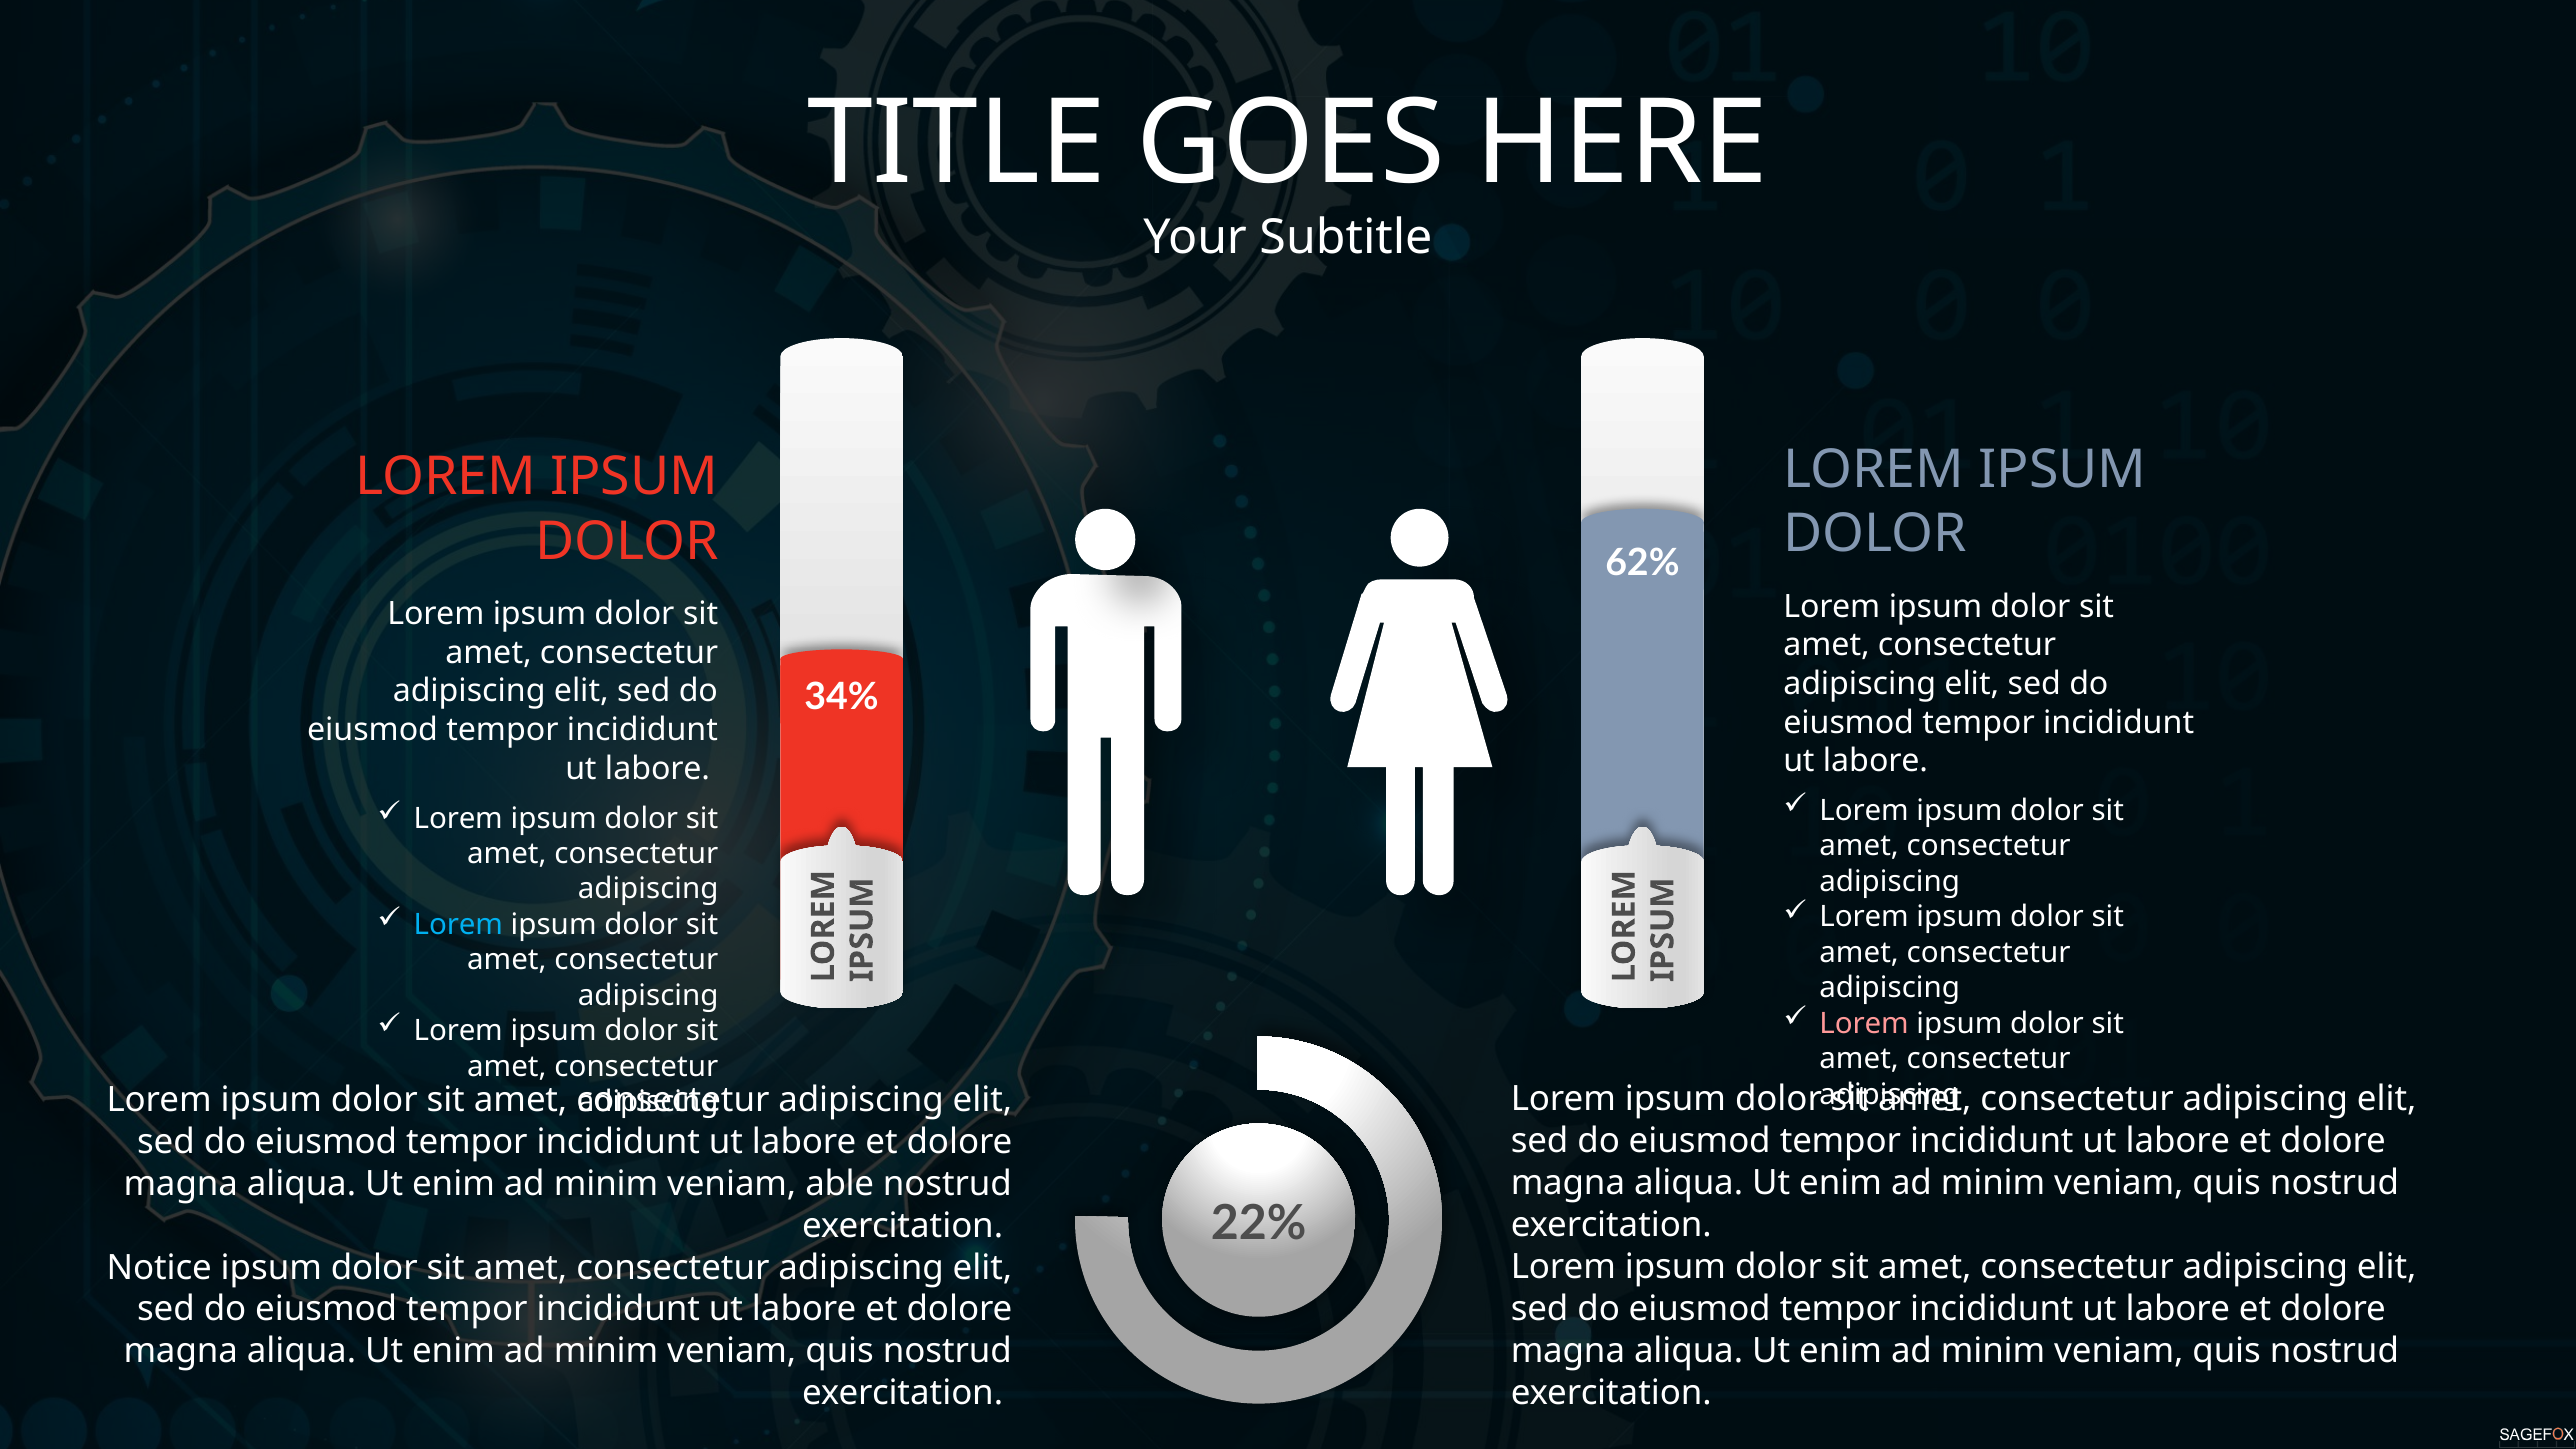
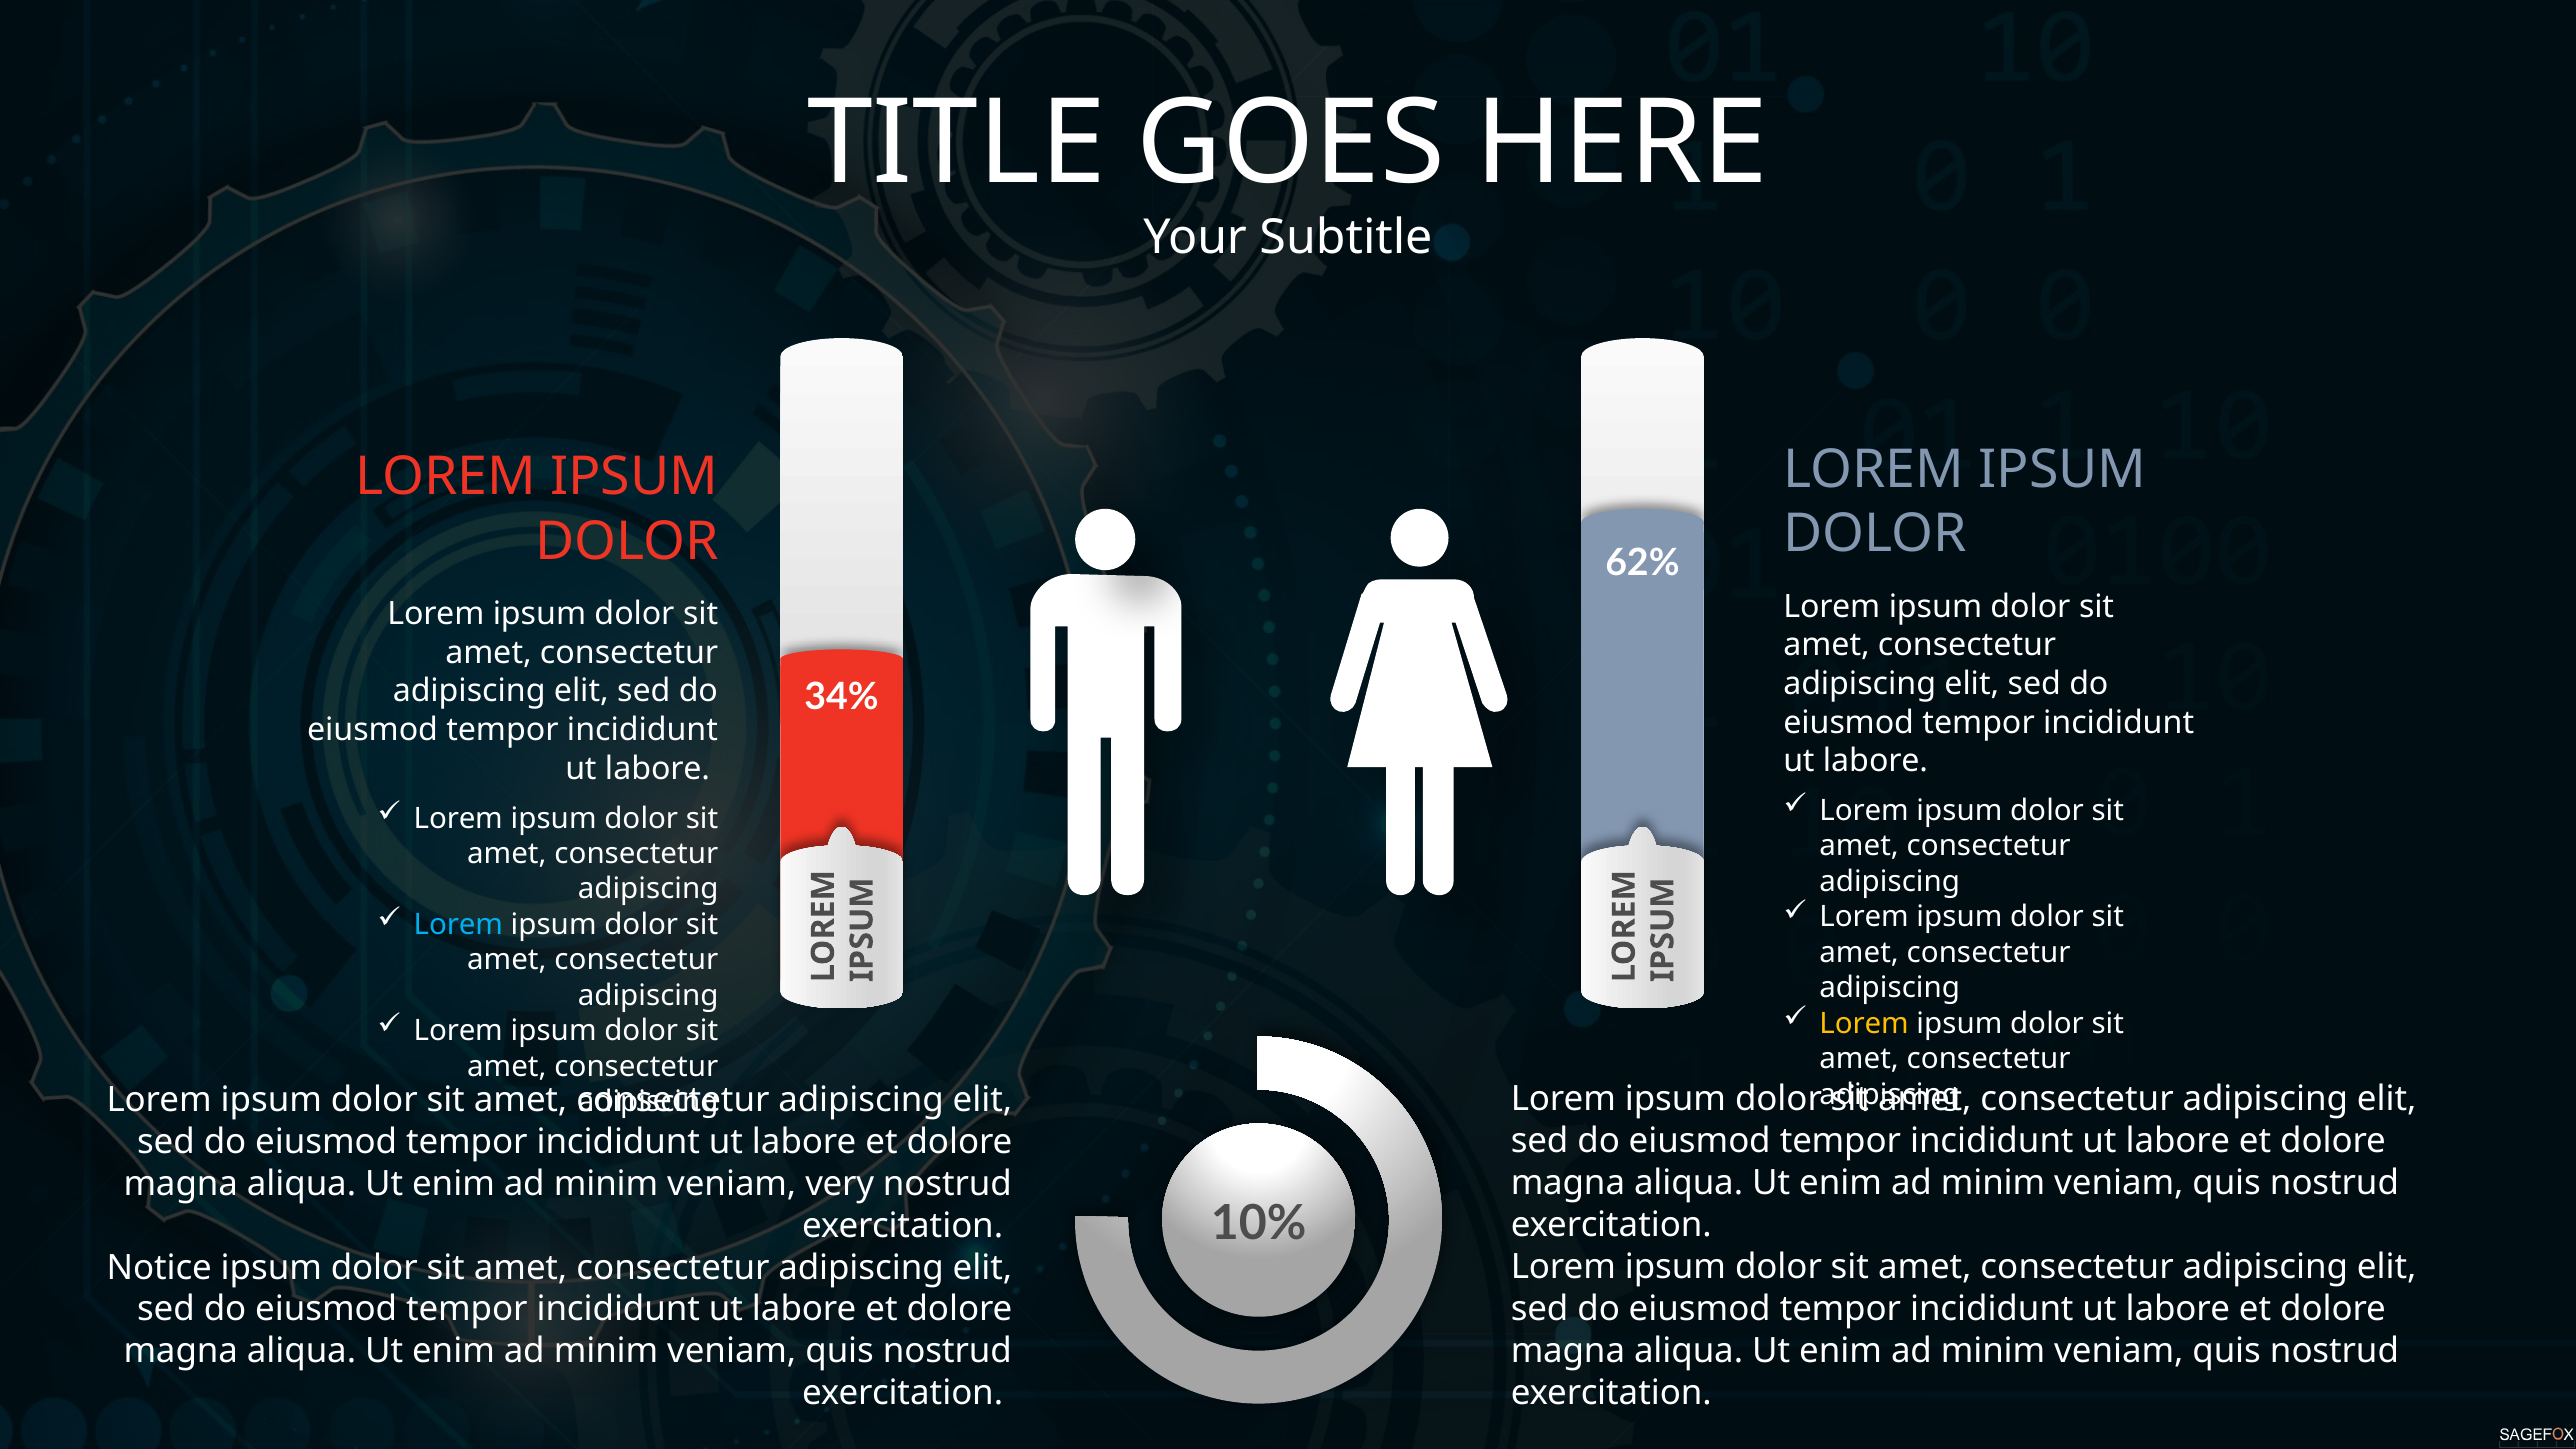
Lorem colour: pink -> yellow (1864, 1023)
able: able -> very (840, 1184)
22%: 22% -> 10% (1259, 1223)
